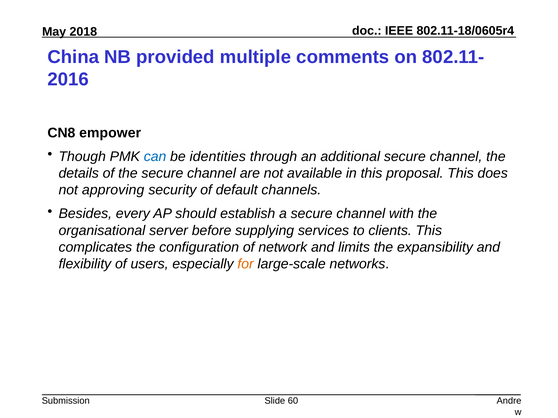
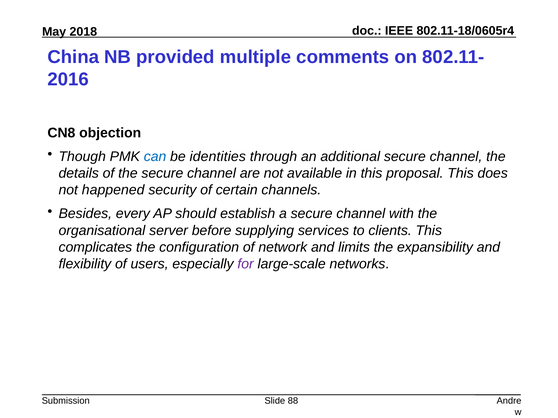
empower: empower -> objection (110, 133)
approving: approving -> happened (113, 190)
default: default -> certain (237, 190)
for colour: orange -> purple (246, 264)
60: 60 -> 88 (293, 401)
